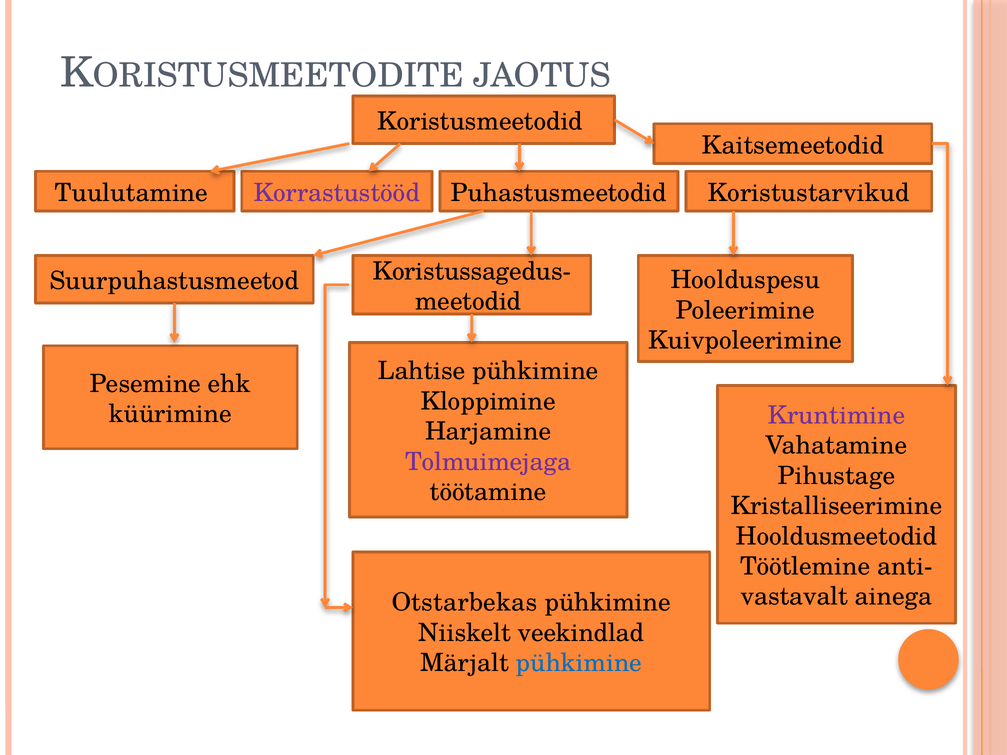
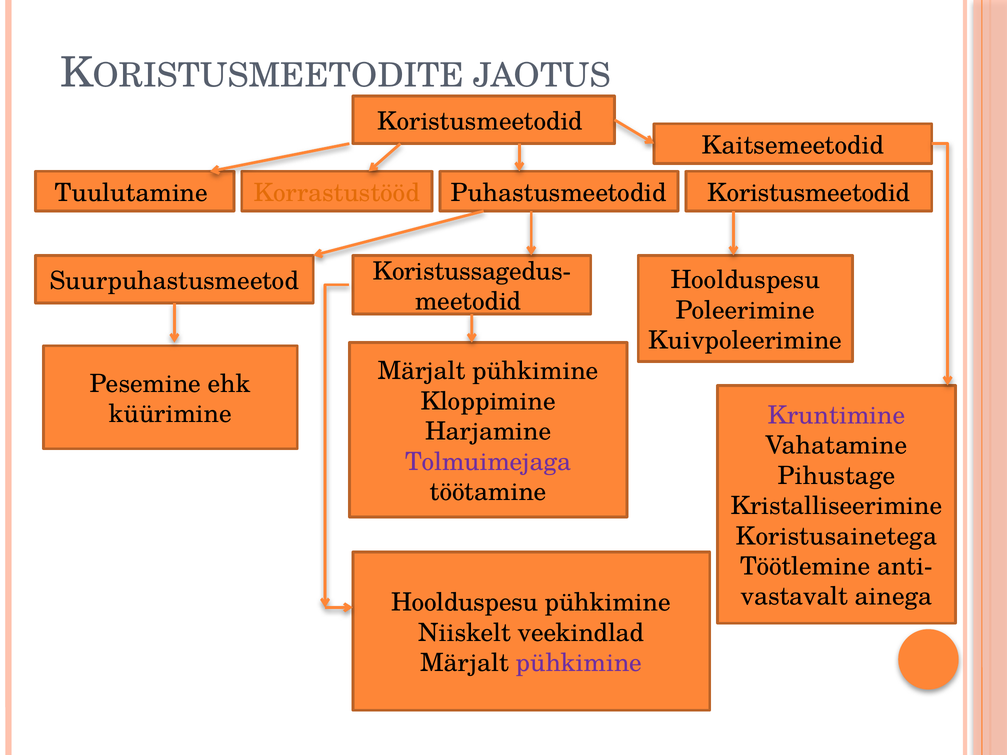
Korrastustööd colour: purple -> orange (337, 193)
Puhastusmeetodid Koristustarvikud: Koristustarvikud -> Koristusmeetodid (809, 193)
Lahtise: Lahtise -> Märjalt (422, 371)
Hooldusmeetodid: Hooldusmeetodid -> Koristusainetega (836, 536)
Otstarbekas: Otstarbekas -> Hoolduspesu (465, 603)
pühkimine colour: blue -> purple (579, 663)
